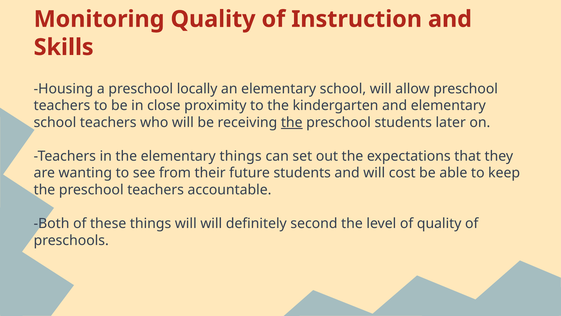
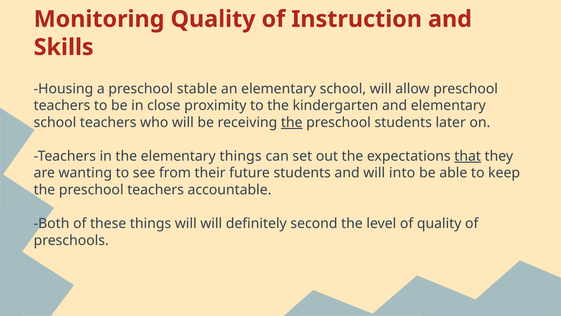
locally: locally -> stable (197, 89)
that underline: none -> present (468, 156)
cost: cost -> into (402, 173)
